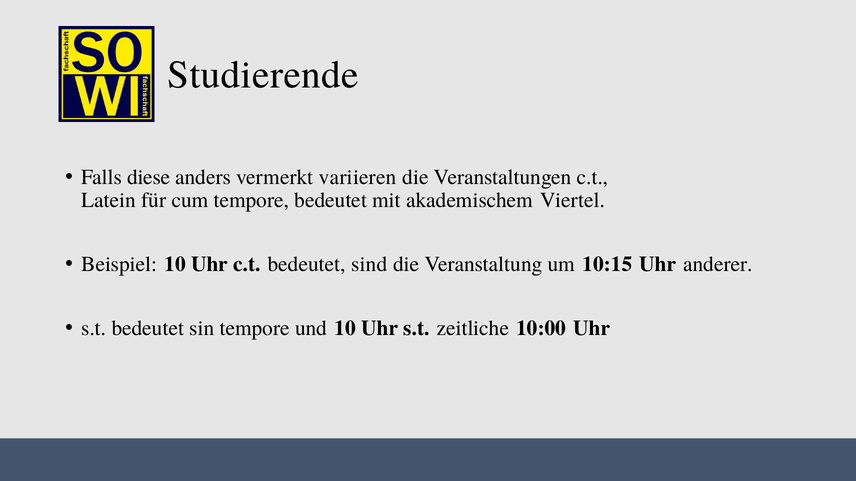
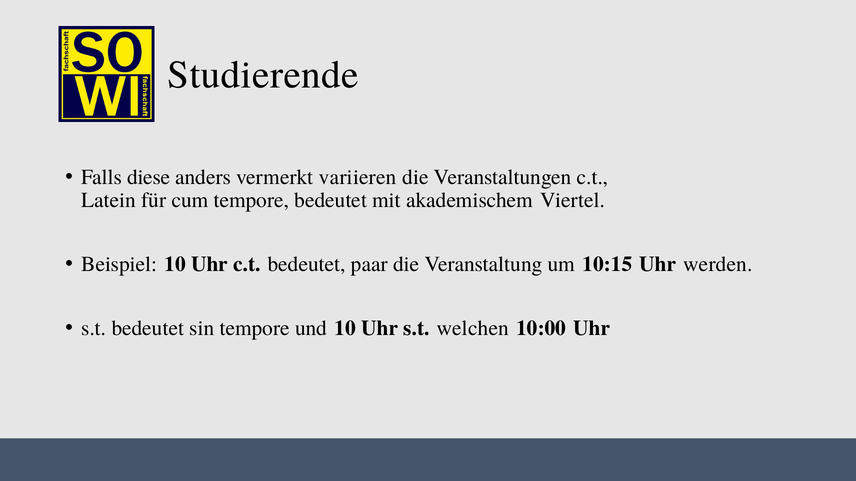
sind: sind -> paar (369, 265)
anderer: anderer -> werden (718, 265)
zeitliche: zeitliche -> welchen (473, 329)
